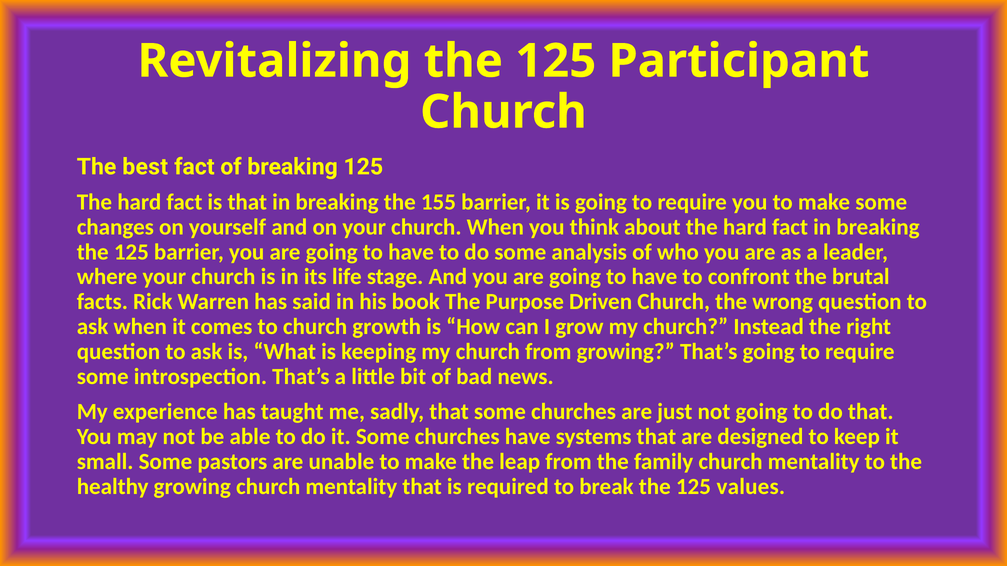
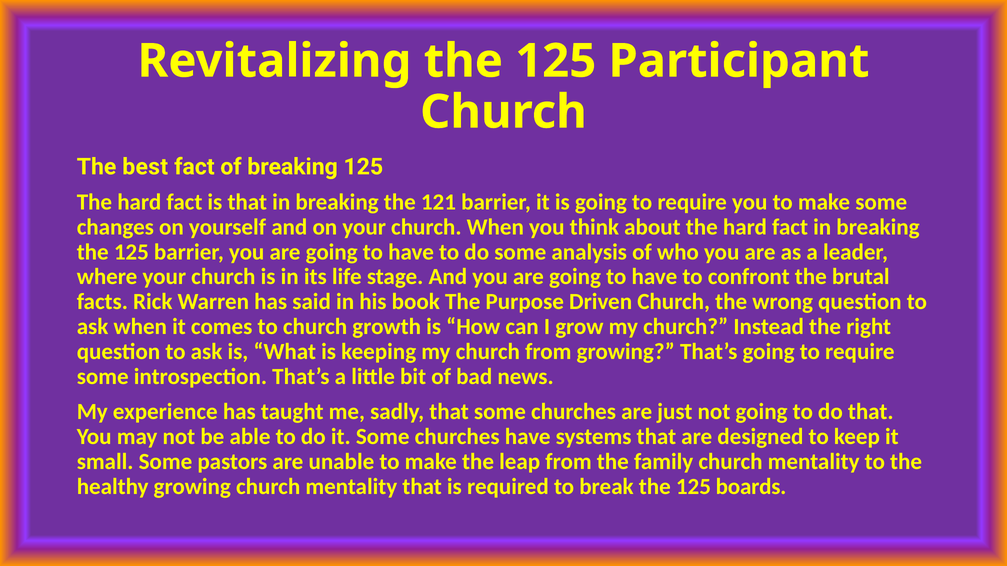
155: 155 -> 121 (438, 202)
values: values -> boards (751, 487)
